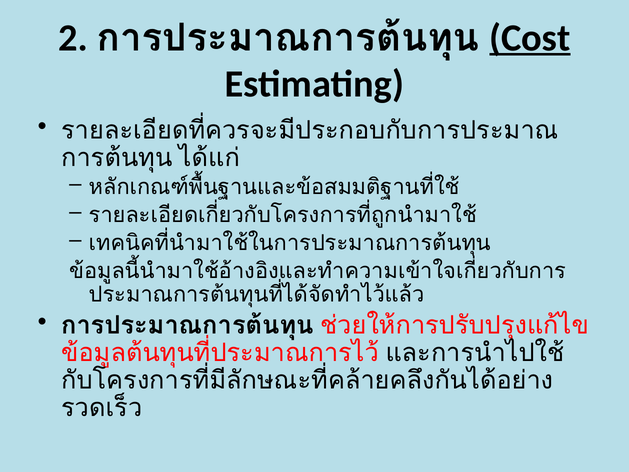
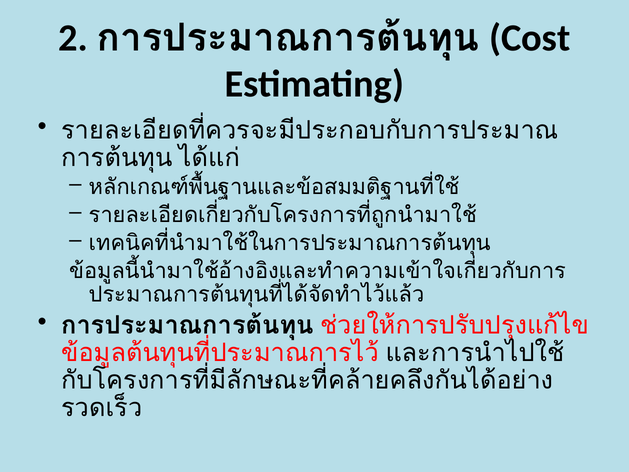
Cost underline: present -> none (530, 38)
